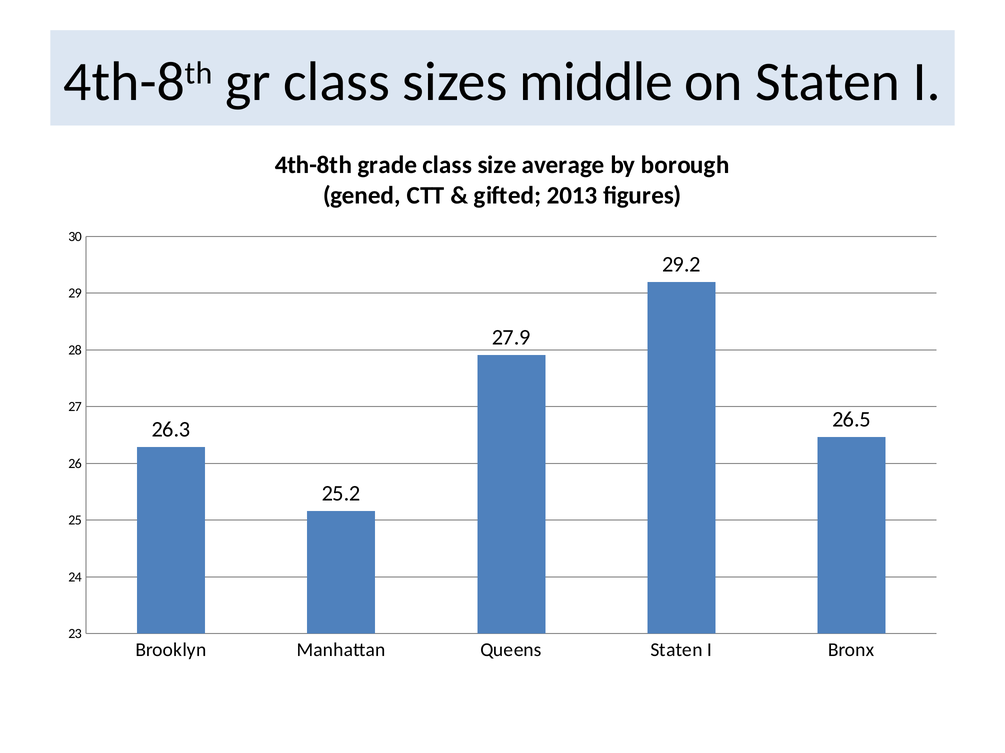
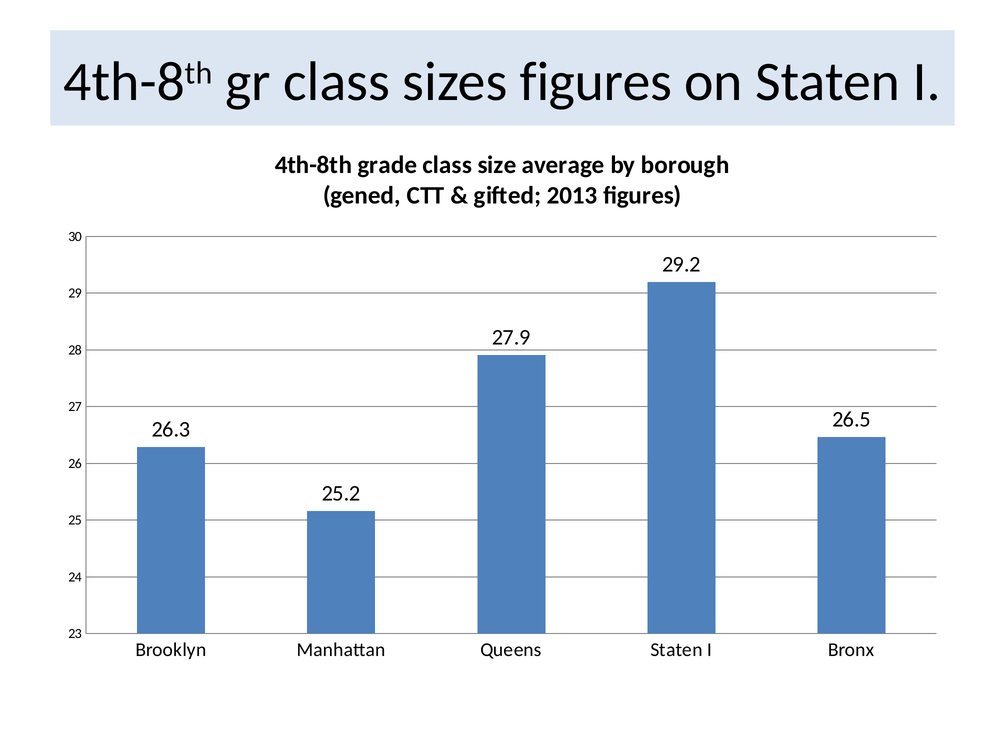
sizes middle: middle -> figures (596, 82)
